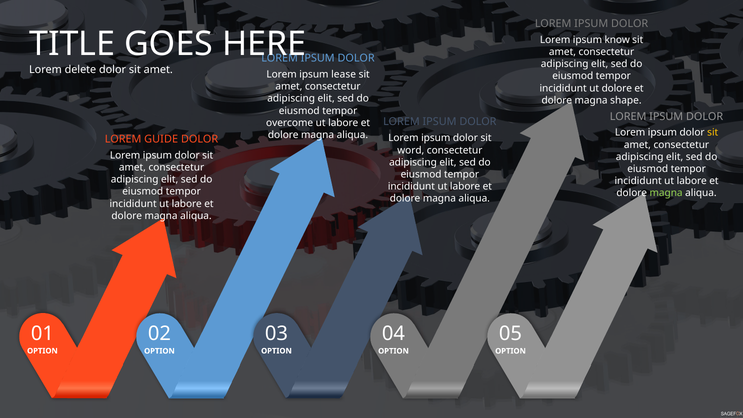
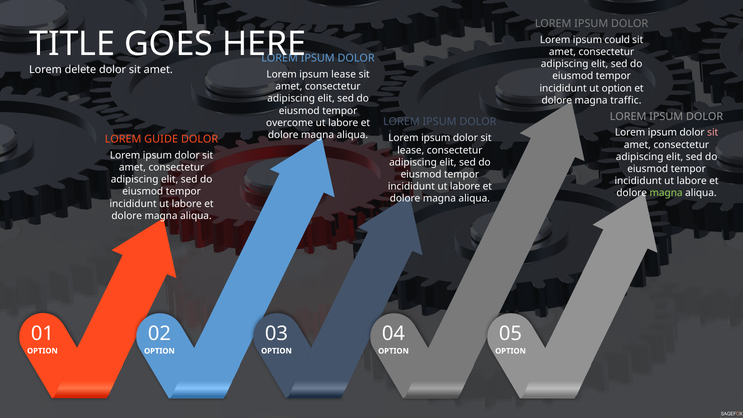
know: know -> could (617, 40)
ut dolore: dolore -> option (617, 88)
shape: shape -> traffic (626, 100)
sit colour: yellow -> pink (713, 133)
word: word -> lease (411, 150)
